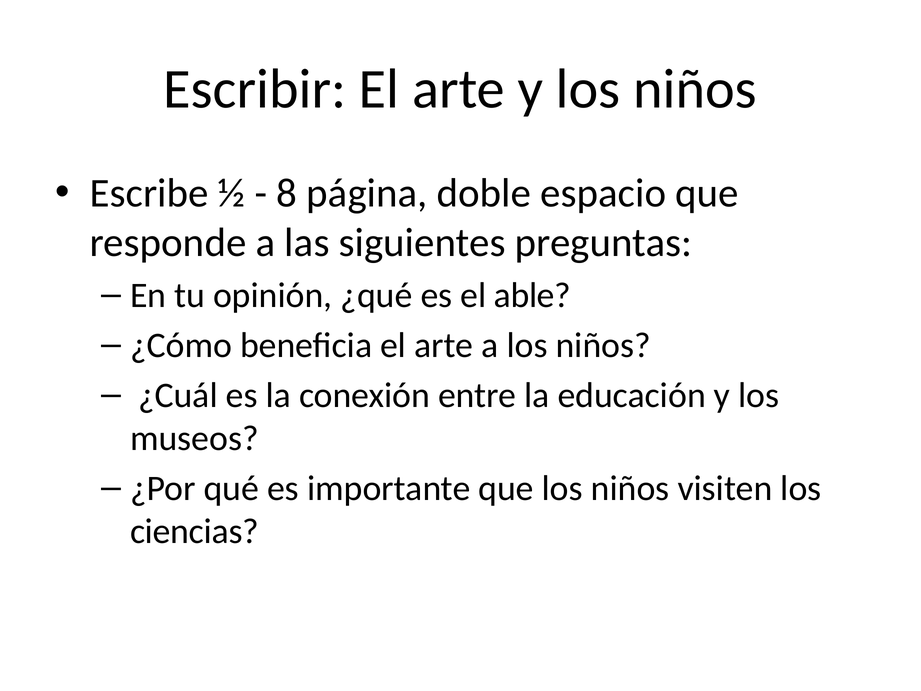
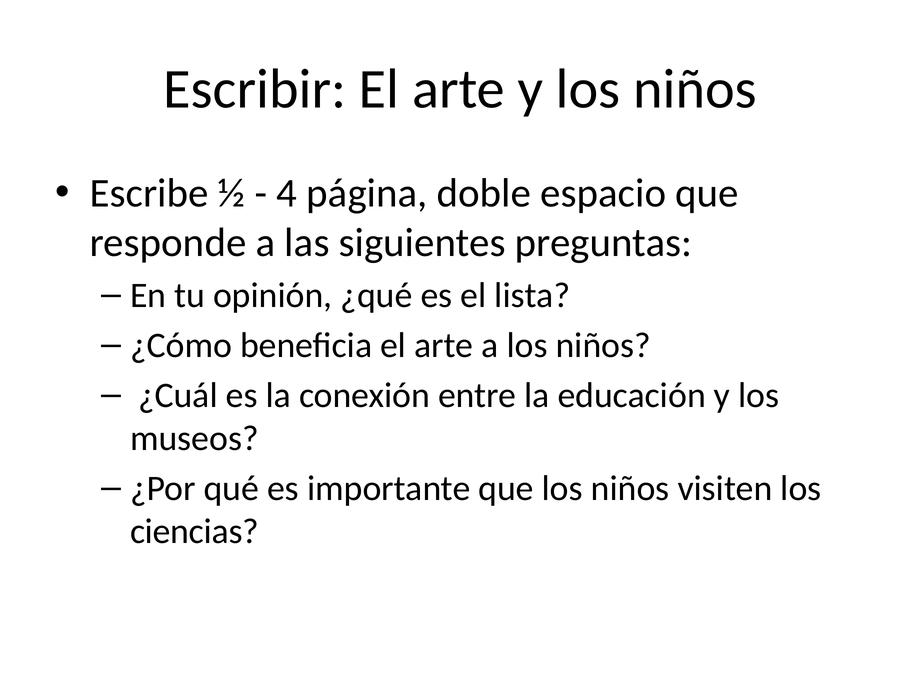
8: 8 -> 4 (287, 193)
able: able -> lista (532, 295)
